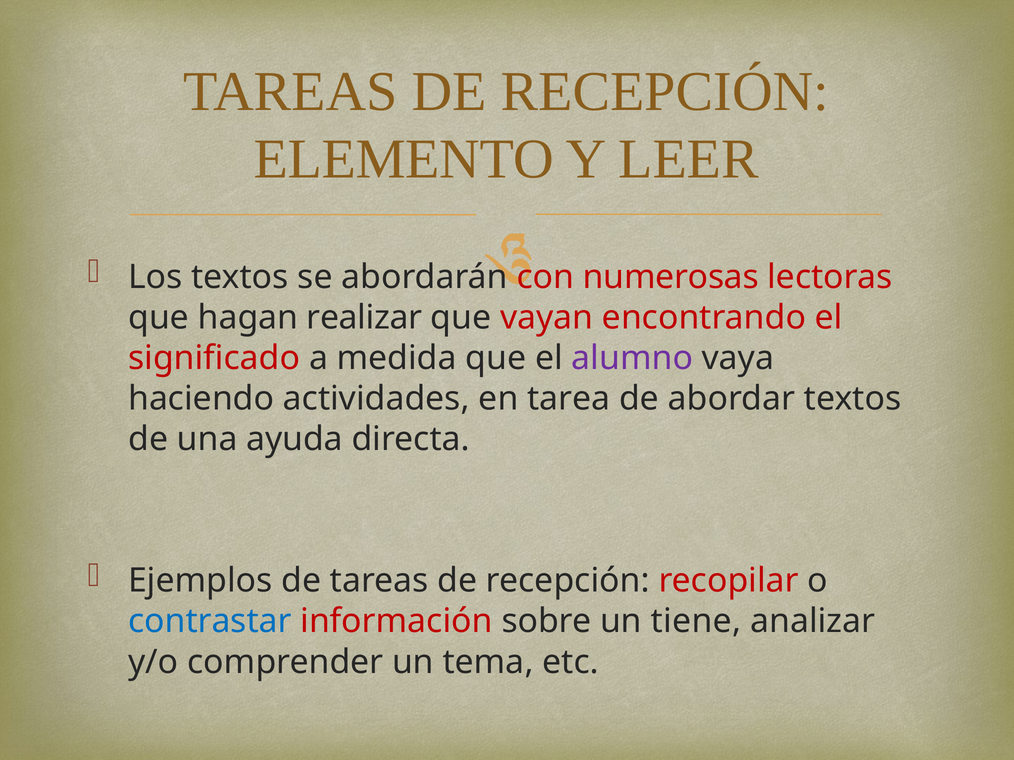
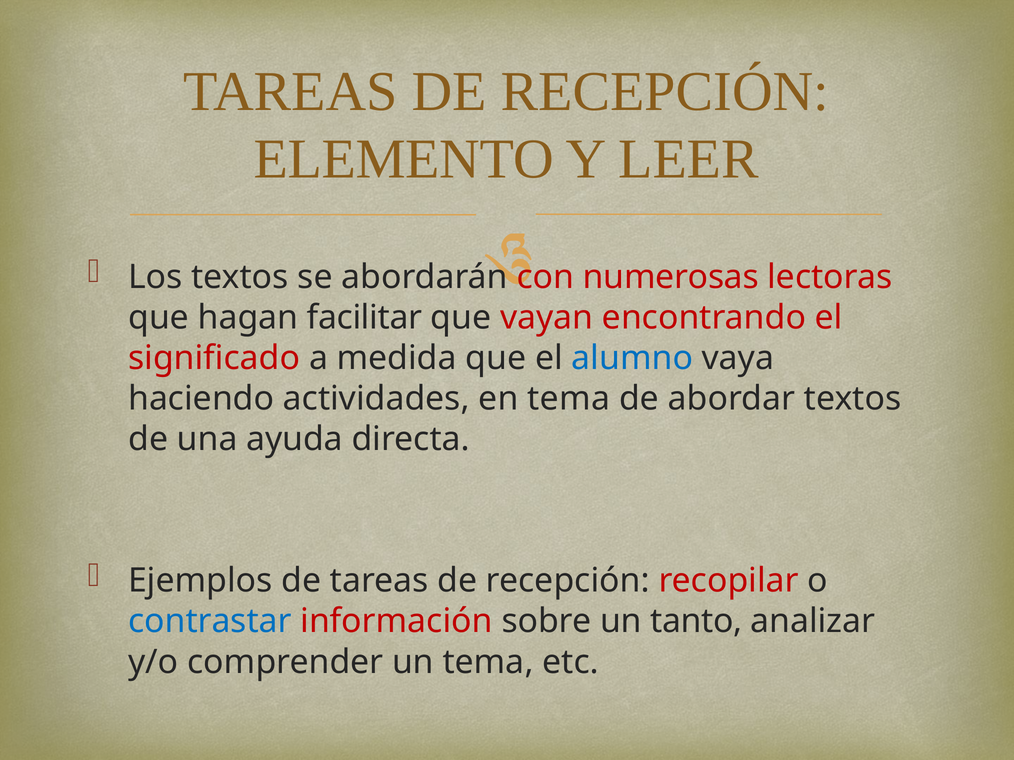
realizar: realizar -> facilitar (364, 318)
alumno colour: purple -> blue (632, 358)
en tarea: tarea -> tema (569, 399)
tiene: tiene -> tanto (696, 622)
